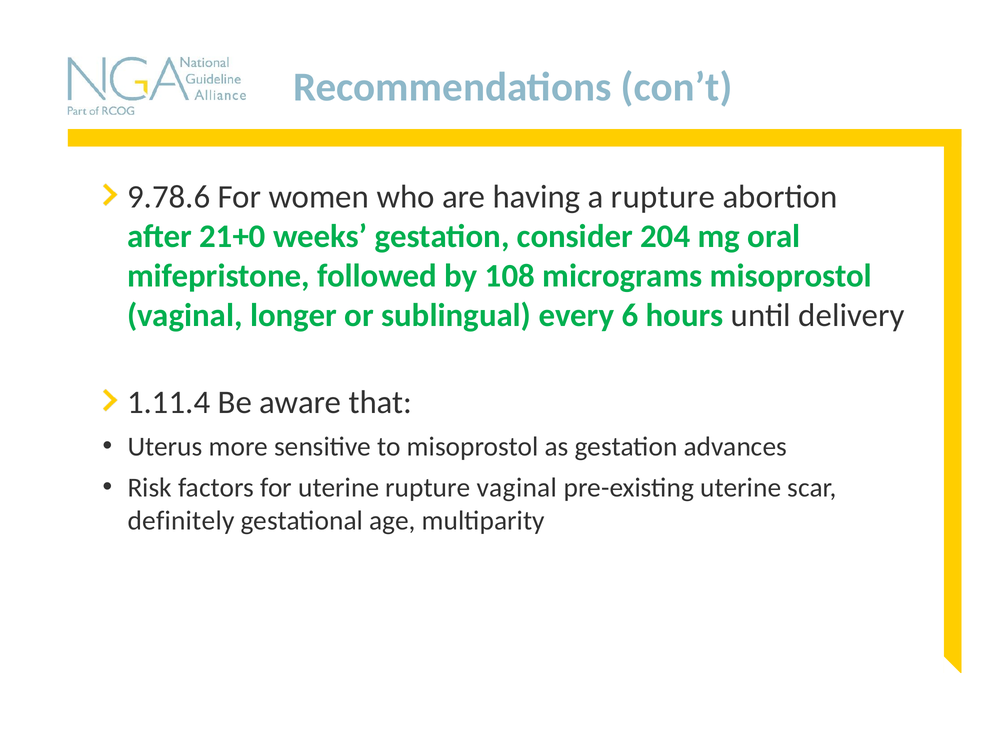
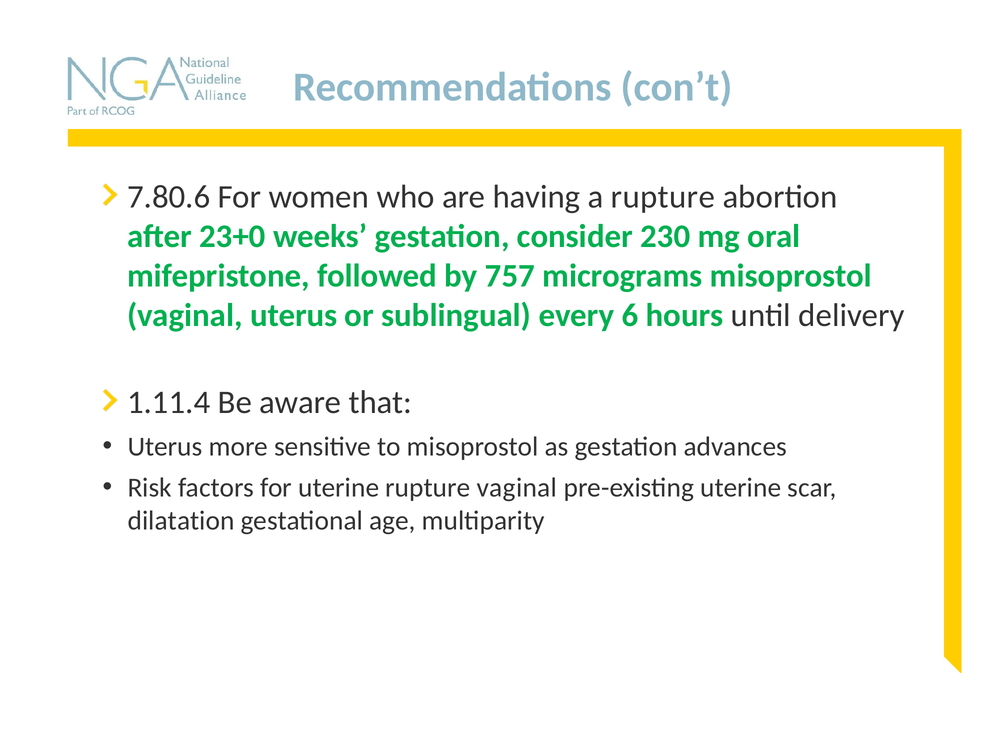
9.78.6: 9.78.6 -> 7.80.6 (169, 197)
21+0: 21+0 -> 23+0 (232, 237)
204: 204 -> 230 (665, 237)
108: 108 -> 757 (510, 276)
vaginal longer: longer -> uterus (294, 315)
definitely: definitely -> dilatation (181, 521)
